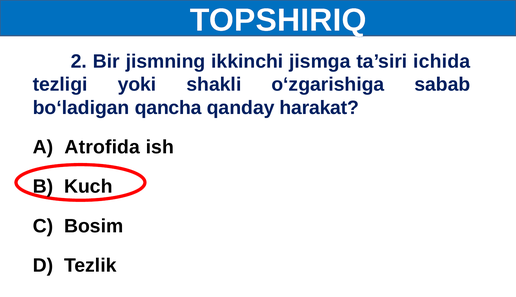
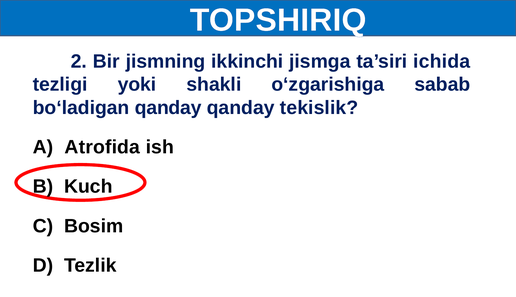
bo‘ladigan qancha: qancha -> qanday (168, 108)
harakat: harakat -> tekislik (319, 108)
